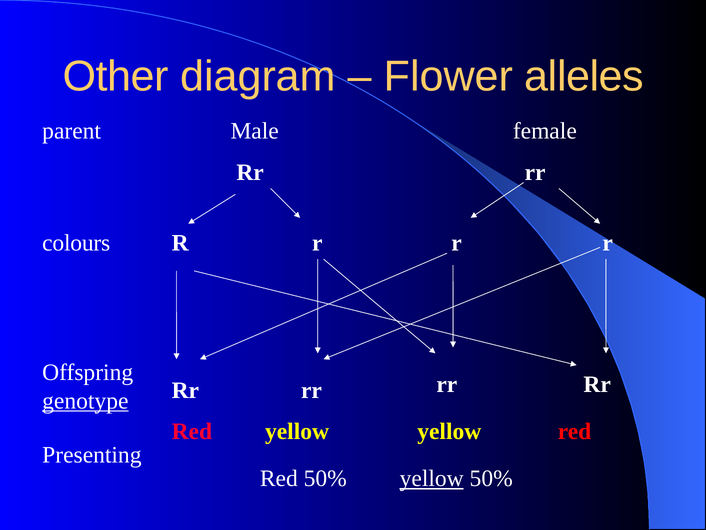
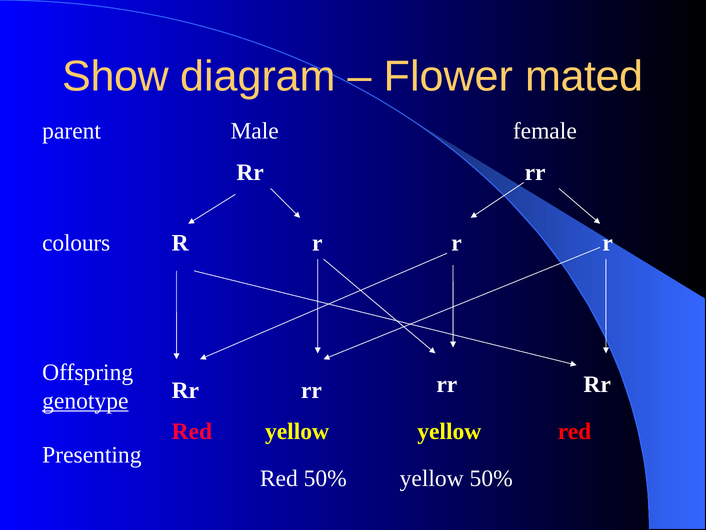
Other: Other -> Show (116, 77)
alleles: alleles -> mated (584, 77)
yellow underline: present -> none (432, 478)
